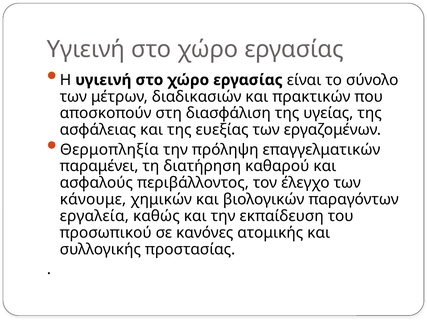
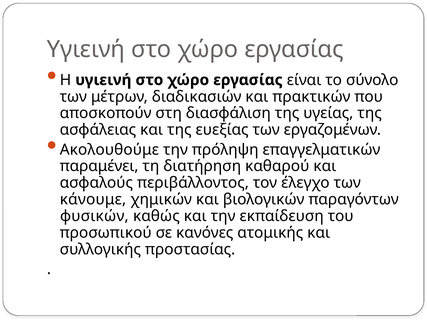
Θερμοπληξία: Θερμοπληξία -> Ακολουθούμε (109, 150)
εργαλεία: εργαλεία -> φυσικών (94, 216)
